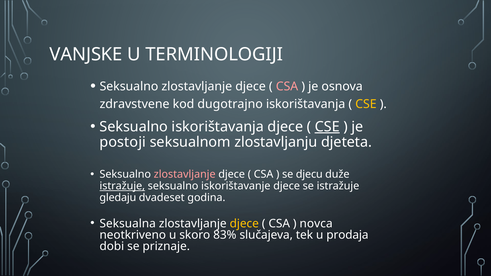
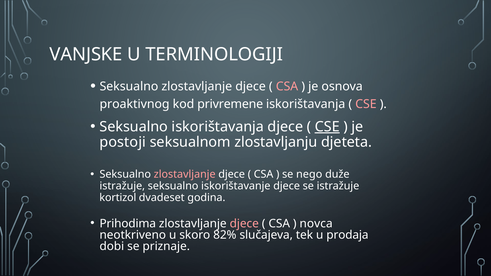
zdravstvene: zdravstvene -> proaktivnog (135, 104)
dugotrajno: dugotrajno -> privremene (230, 104)
CSE colour: yellow -> pink (366, 104)
djecu: djecu -> nego (309, 174)
istražuje underline: present -> none (122, 186)
gledaju: gledaju -> kortizol (118, 198)
Seksualna: Seksualna -> Prihodima (128, 224)
djece colour: yellow -> pink (244, 224)
83%: 83% -> 82% (225, 235)
